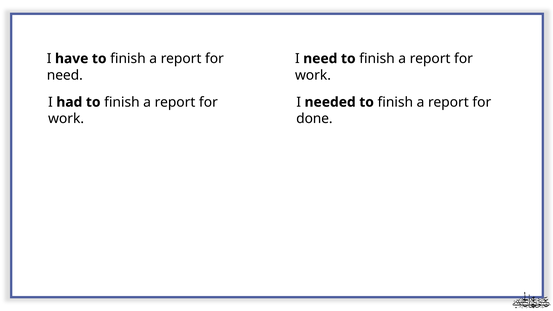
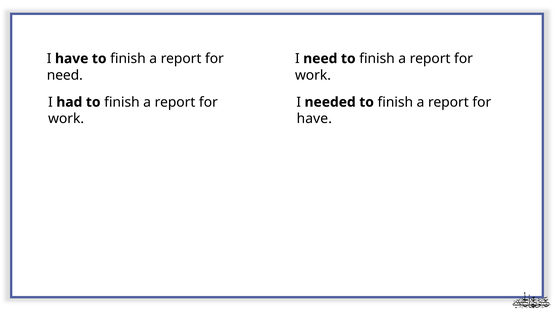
done: done -> have (314, 119)
